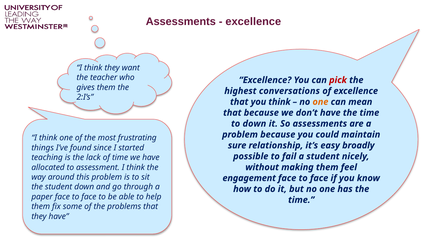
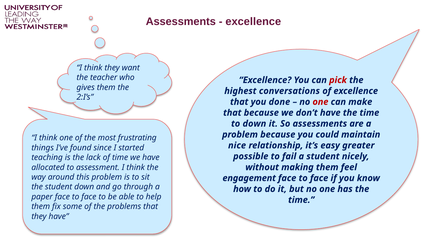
you think: think -> done (279, 102)
one colour: orange -> red (320, 102)
mean: mean -> make (360, 102)
sure: sure -> nice (237, 145)
broadly: broadly -> greater (358, 145)
